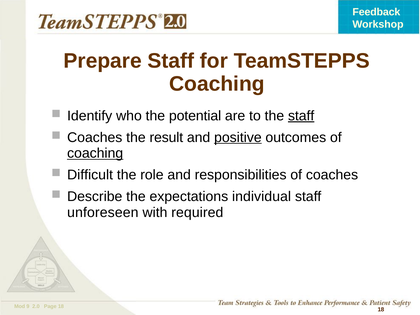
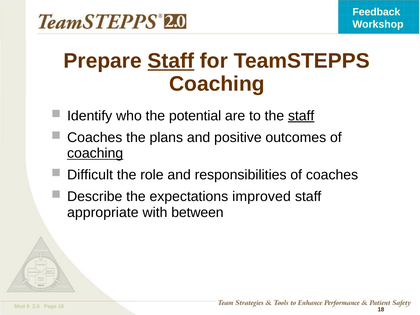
Staff underline: none -> present (171, 61)
result: result -> plans (166, 137)
positive underline: present -> none (238, 137)
individual: individual -> improved (262, 196)
unforeseen: unforeseen -> appropriate (103, 212)
required: required -> between (197, 212)
